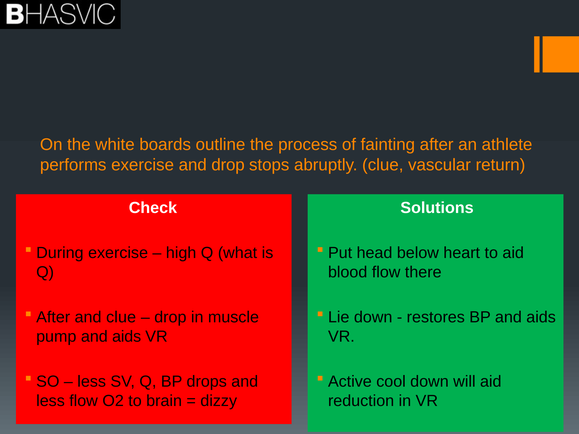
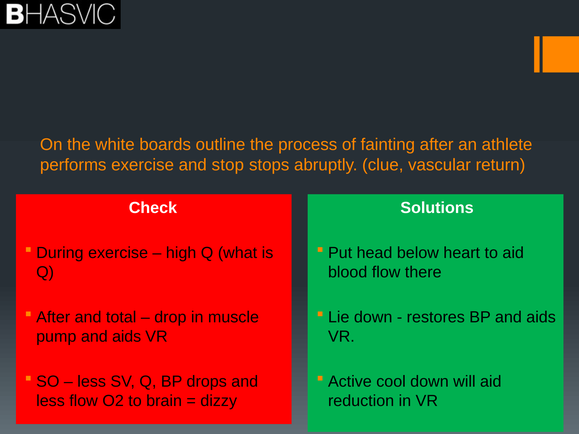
and drop: drop -> stop (228, 165)
and clue: clue -> total (121, 317)
